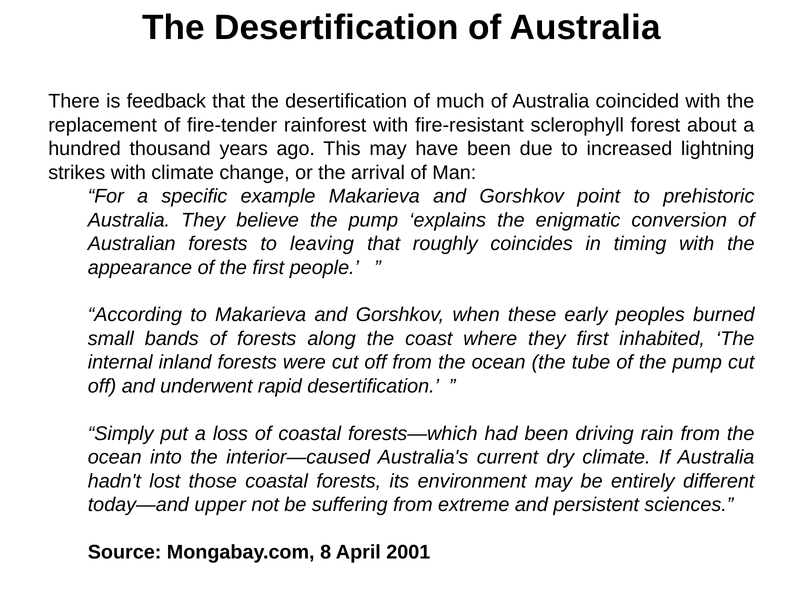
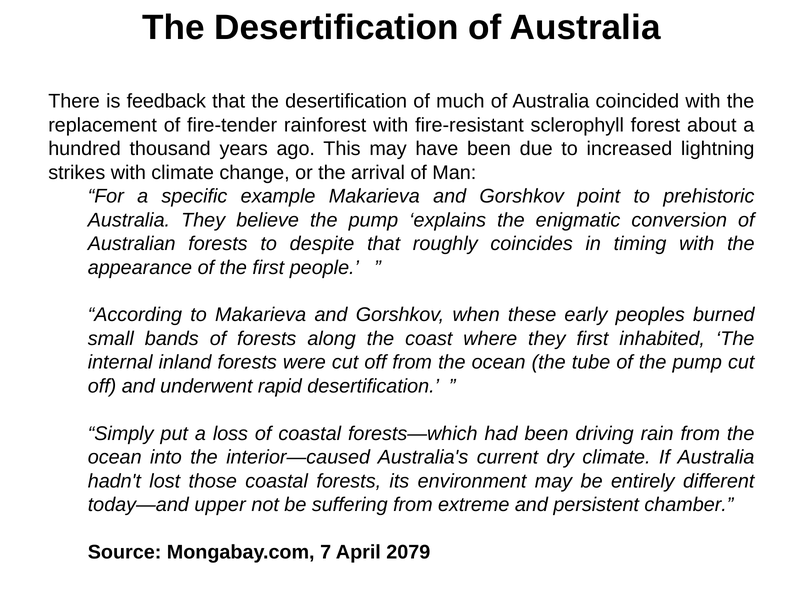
leaving: leaving -> despite (322, 244)
sciences: sciences -> chamber (689, 505)
8: 8 -> 7 (326, 552)
2001: 2001 -> 2079 (408, 552)
